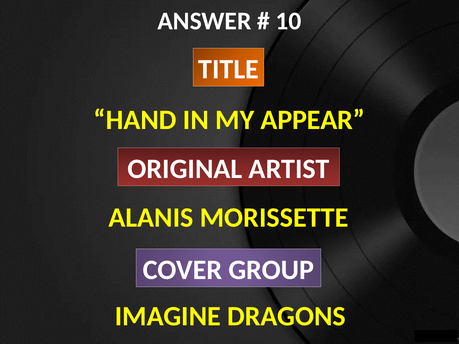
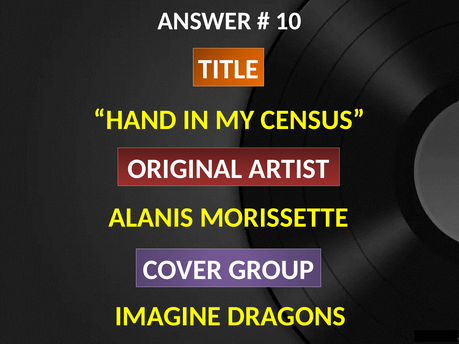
APPEAR: APPEAR -> CENSUS (313, 120)
